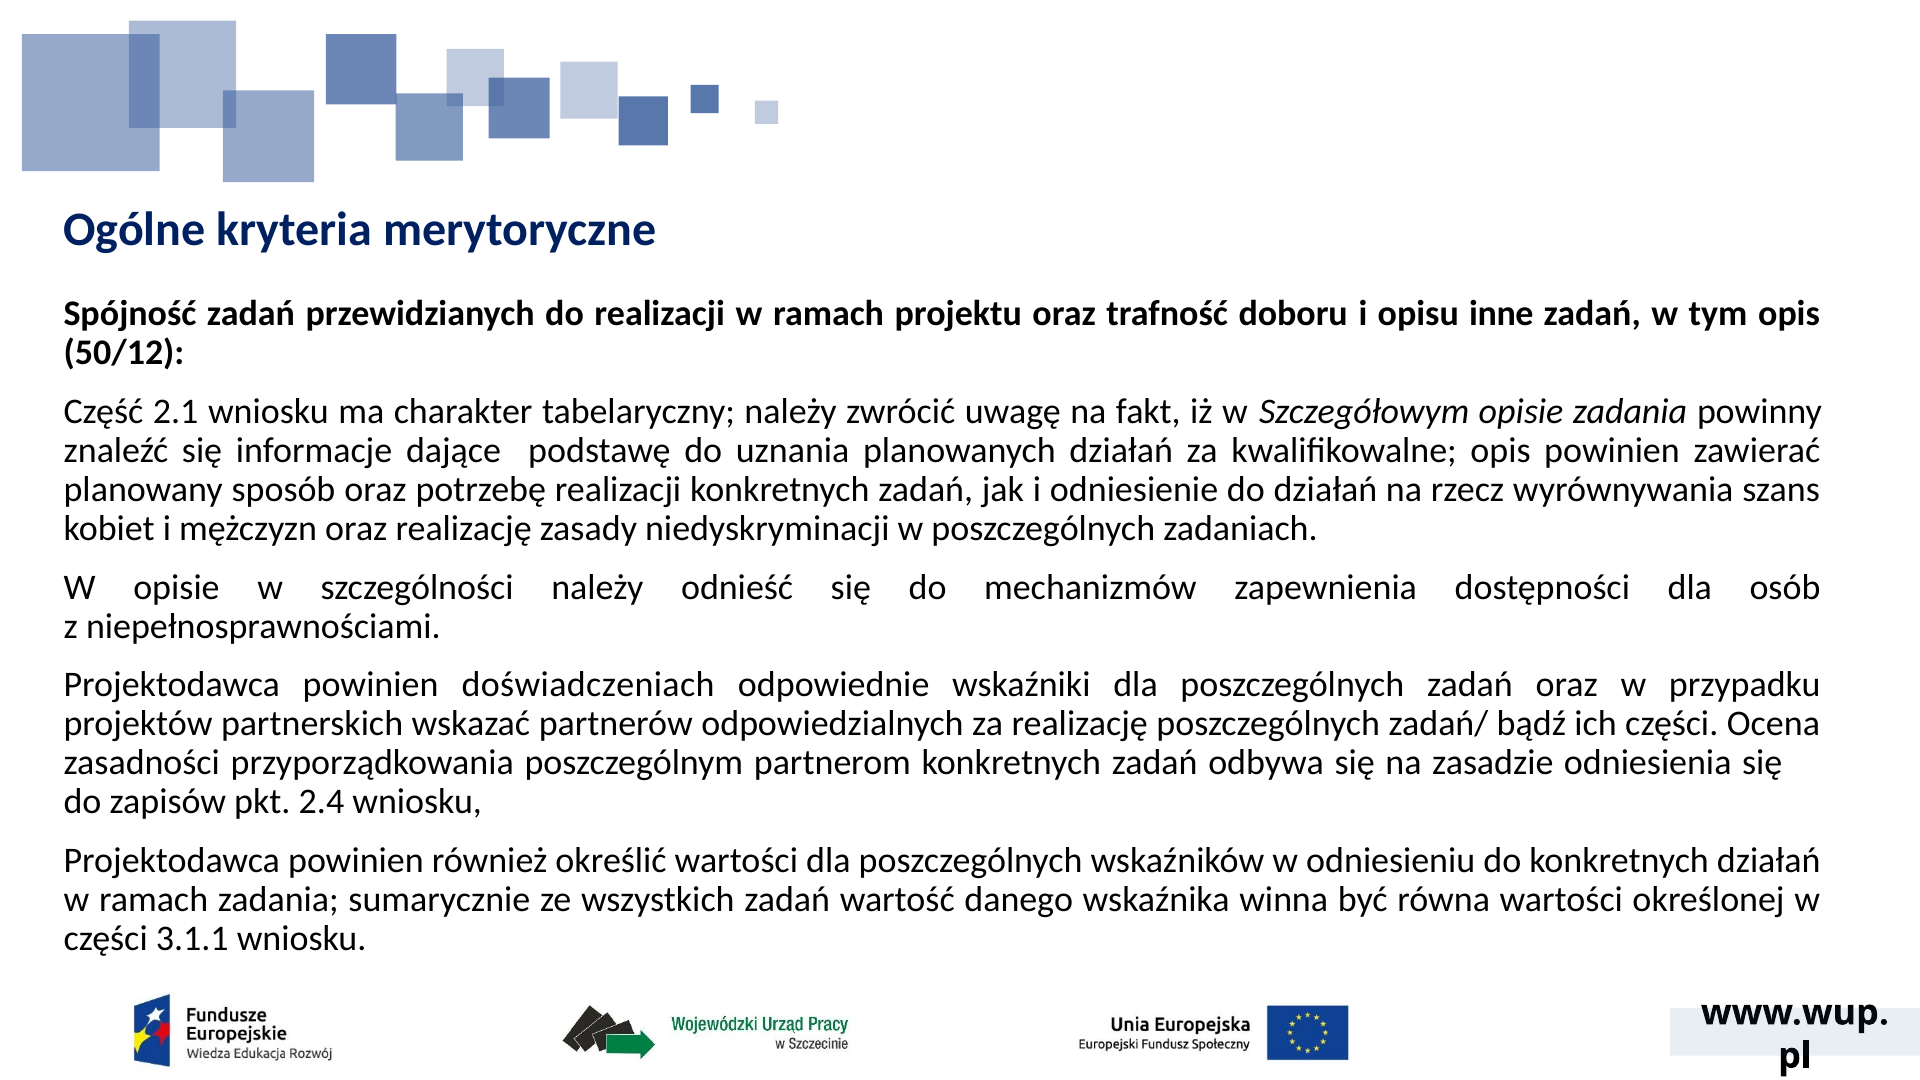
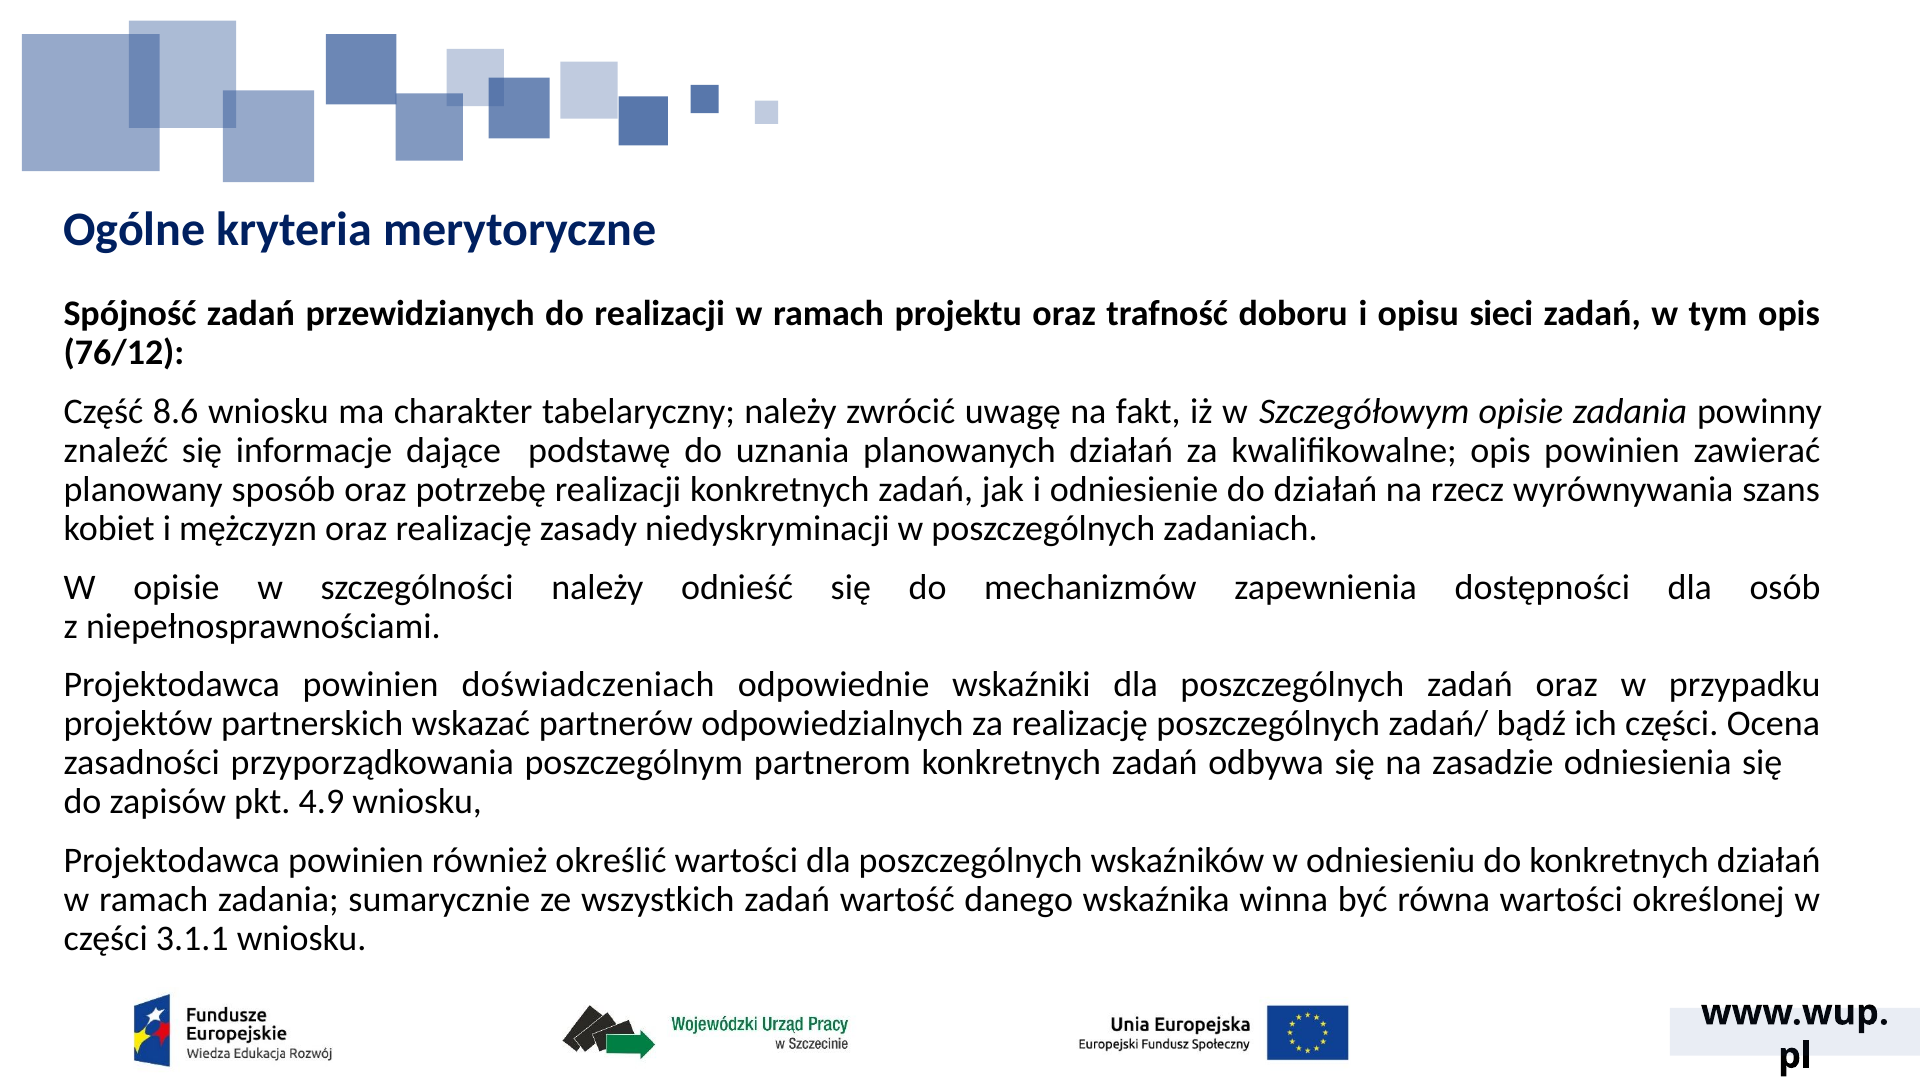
inne: inne -> sieci (1501, 314)
50/12: 50/12 -> 76/12 (124, 353)
2.1: 2.1 -> 8.6 (176, 412)
2.4: 2.4 -> 4.9 (321, 802)
